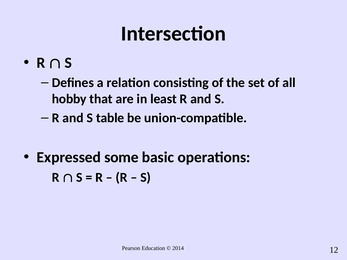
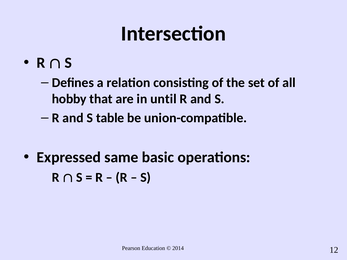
least: least -> until (163, 99)
some: some -> same (121, 157)
